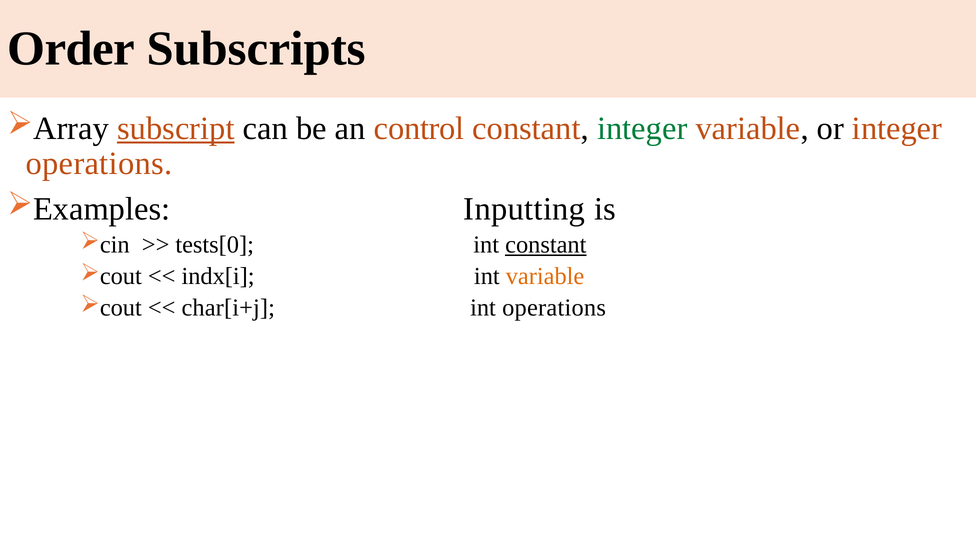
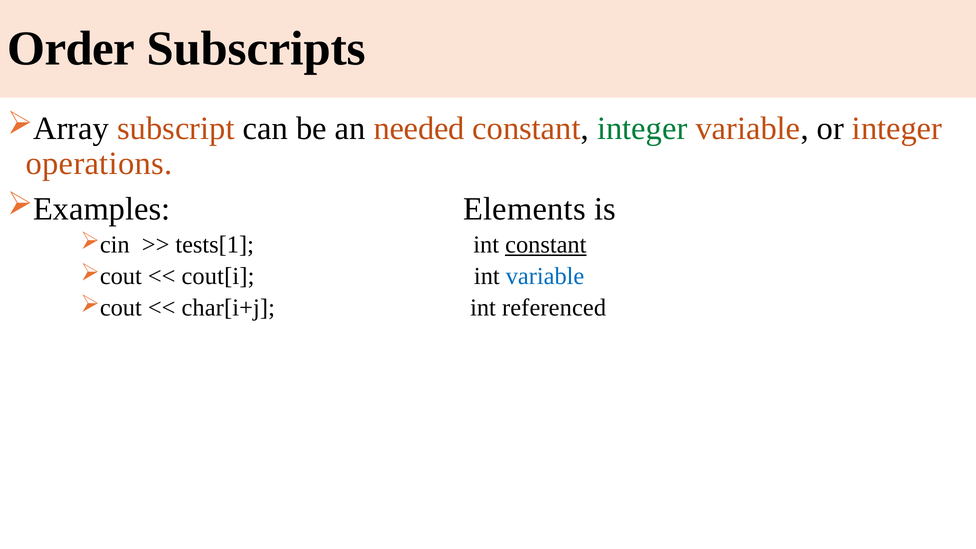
subscript underline: present -> none (176, 128)
control: control -> needed (419, 128)
Inputting: Inputting -> Elements (524, 209)
tests[0: tests[0 -> tests[1 (215, 245)
indx[i: indx[i -> cout[i (218, 276)
variable colour: orange -> blue (545, 276)
int operations: operations -> referenced (554, 308)
